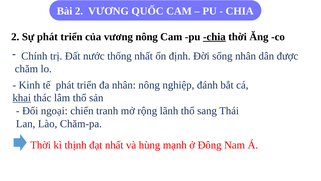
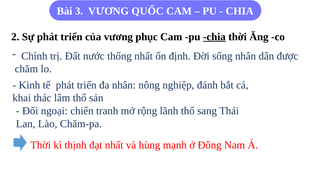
Bài 2: 2 -> 3 (79, 11)
vương nông: nông -> phục (147, 37)
khai underline: present -> none (22, 98)
